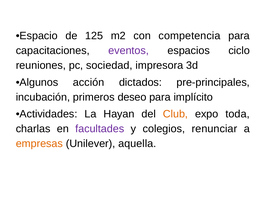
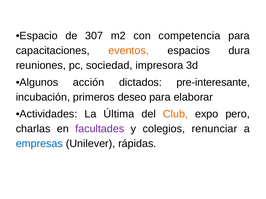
125: 125 -> 307 (94, 36)
eventos colour: purple -> orange (129, 51)
ciclo: ciclo -> dura (239, 51)
pre-principales: pre-principales -> pre-interesante (213, 83)
implícito: implícito -> elaborar (193, 97)
Hayan: Hayan -> Última (119, 114)
toda: toda -> pero (238, 114)
empresas colour: orange -> blue (39, 144)
aquella: aquella -> rápidas (137, 144)
